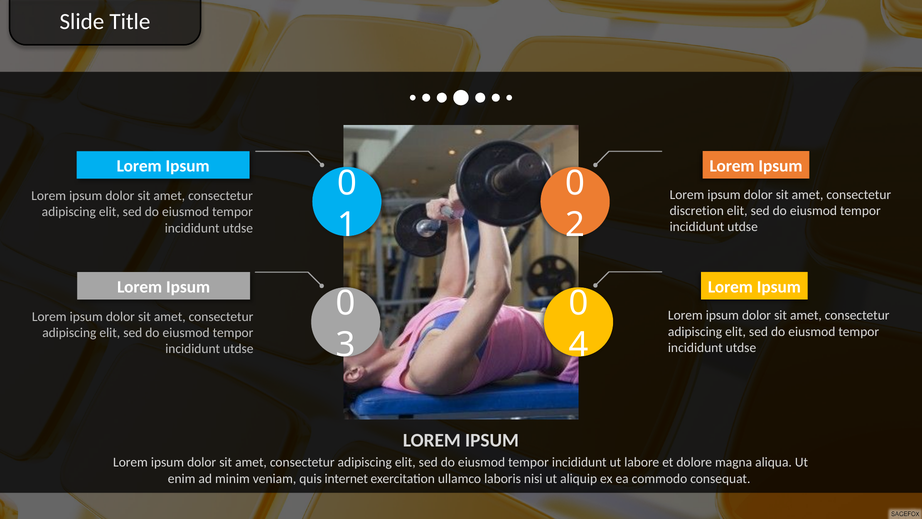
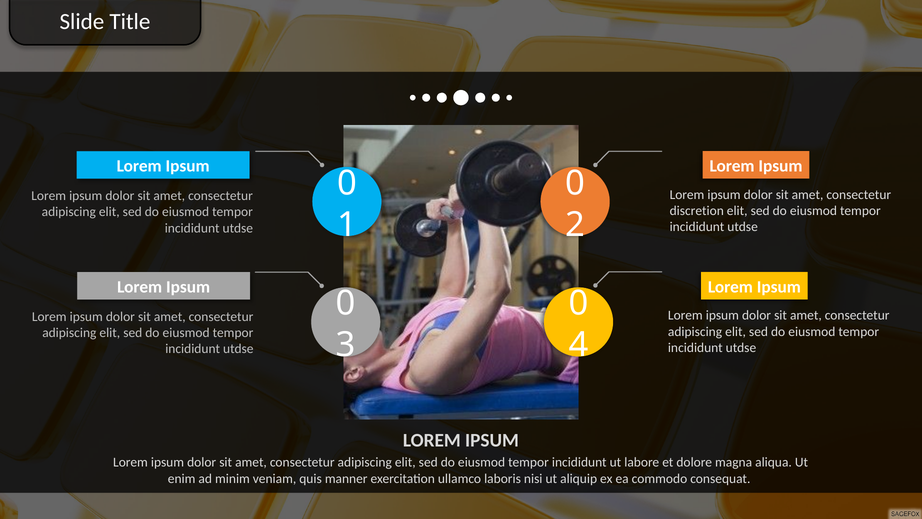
internet: internet -> manner (346, 478)
